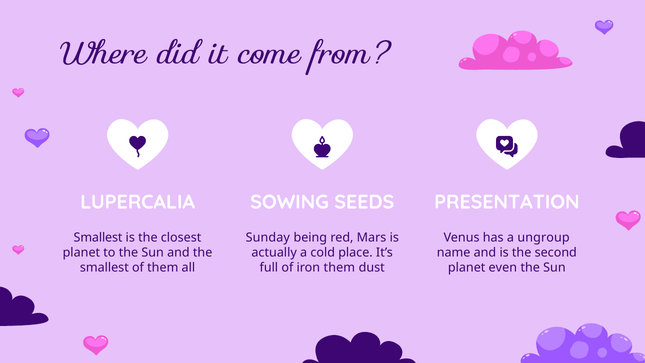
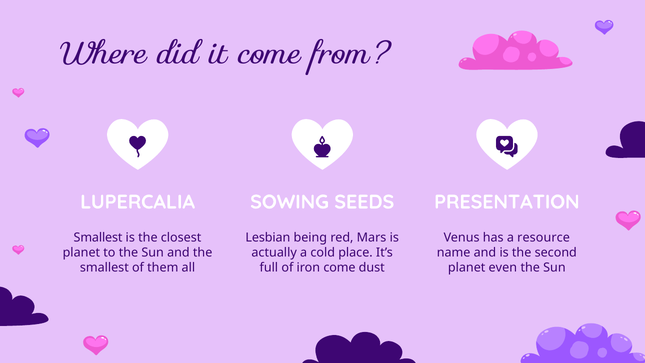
Sunday: Sunday -> Lesbian (268, 237)
ungroup: ungroup -> resource (544, 237)
iron them: them -> come (339, 267)
